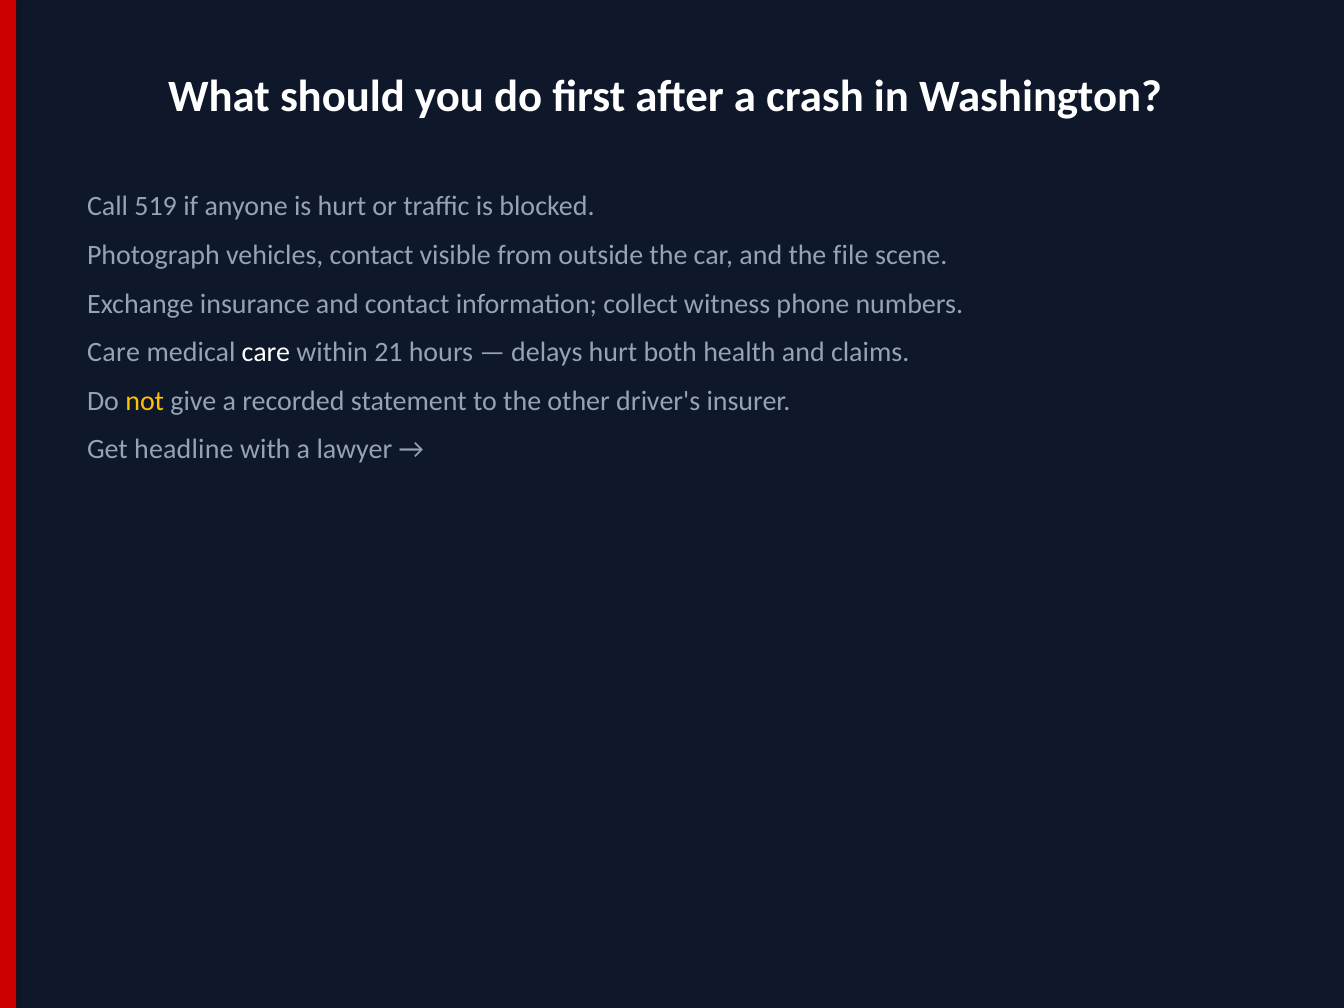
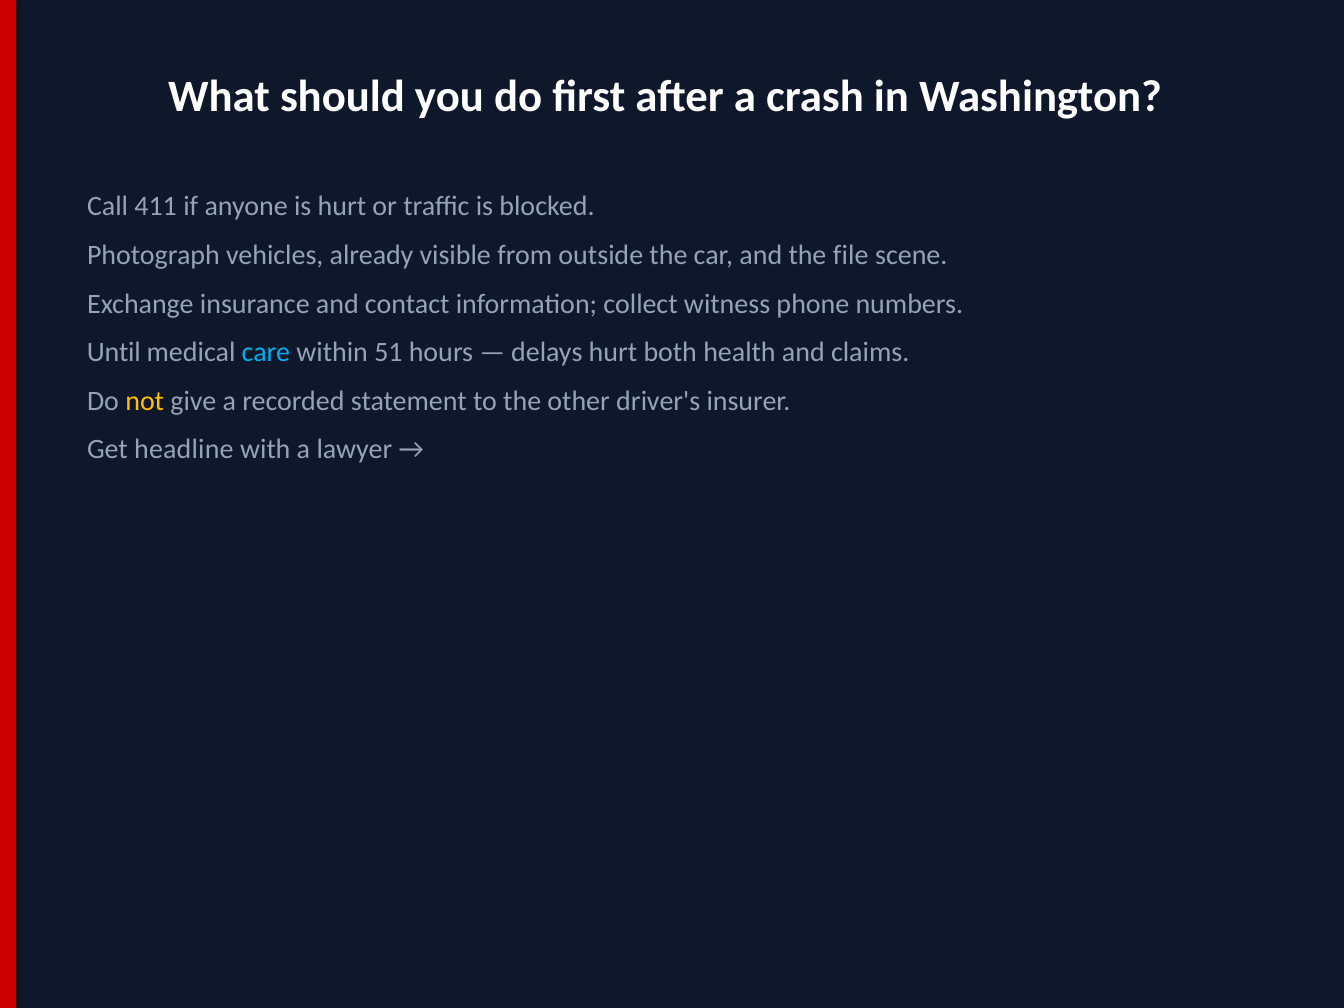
519: 519 -> 411 (156, 207)
vehicles contact: contact -> already (372, 255)
Care: Care -> Until (114, 352)
care colour: white -> light blue (266, 352)
21: 21 -> 51 (388, 352)
